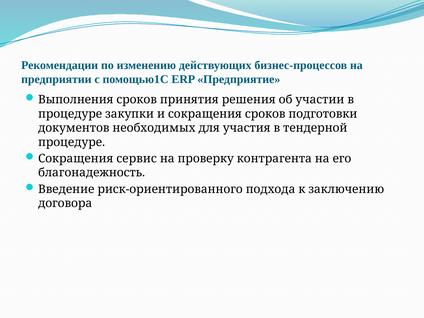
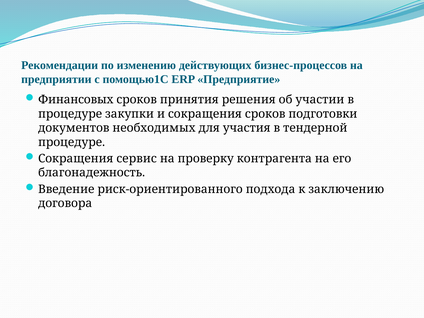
Выполнения: Выполнения -> Финансовых (76, 100)
